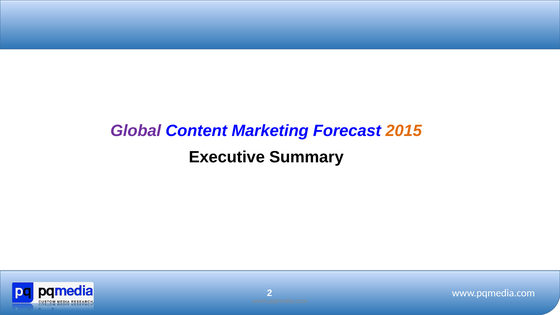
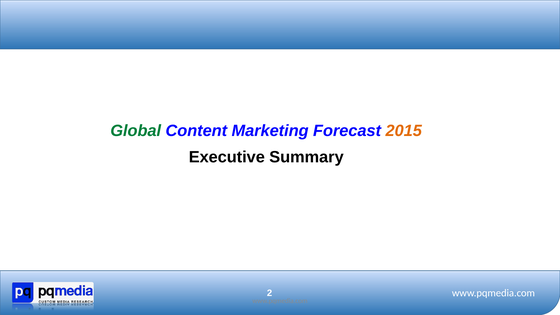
Global colour: purple -> green (136, 131)
